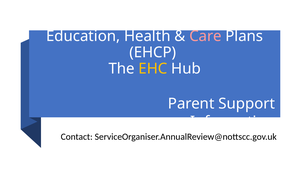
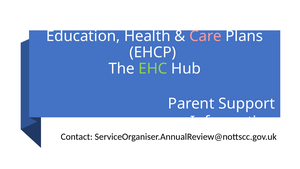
EHC colour: yellow -> light green (153, 69)
